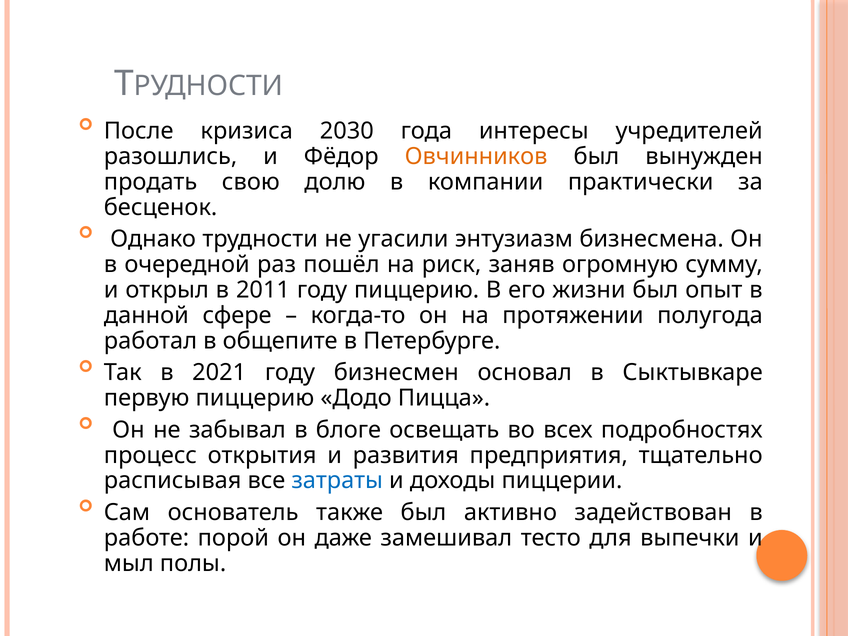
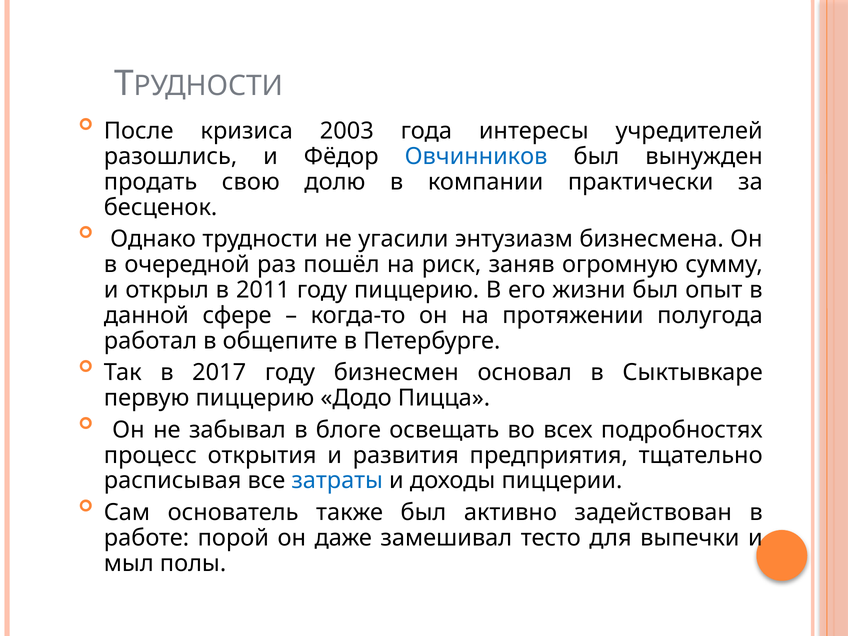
2030: 2030 -> 2003 (347, 131)
Овчинников colour: orange -> blue (476, 156)
2021: 2021 -> 2017 (219, 373)
